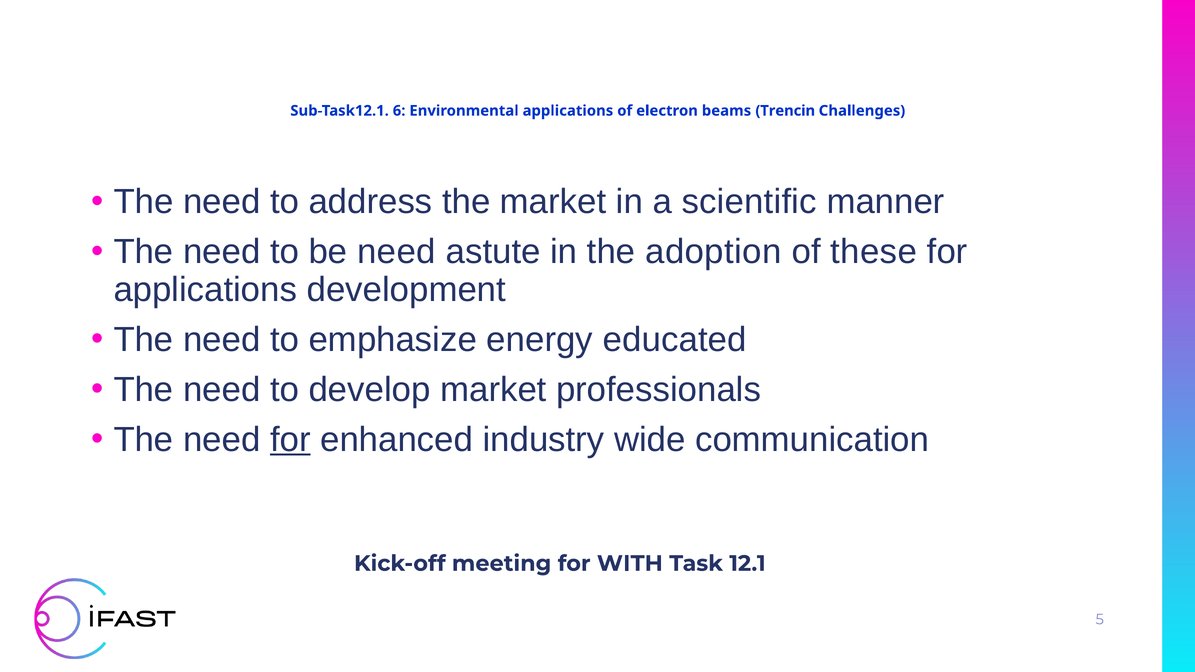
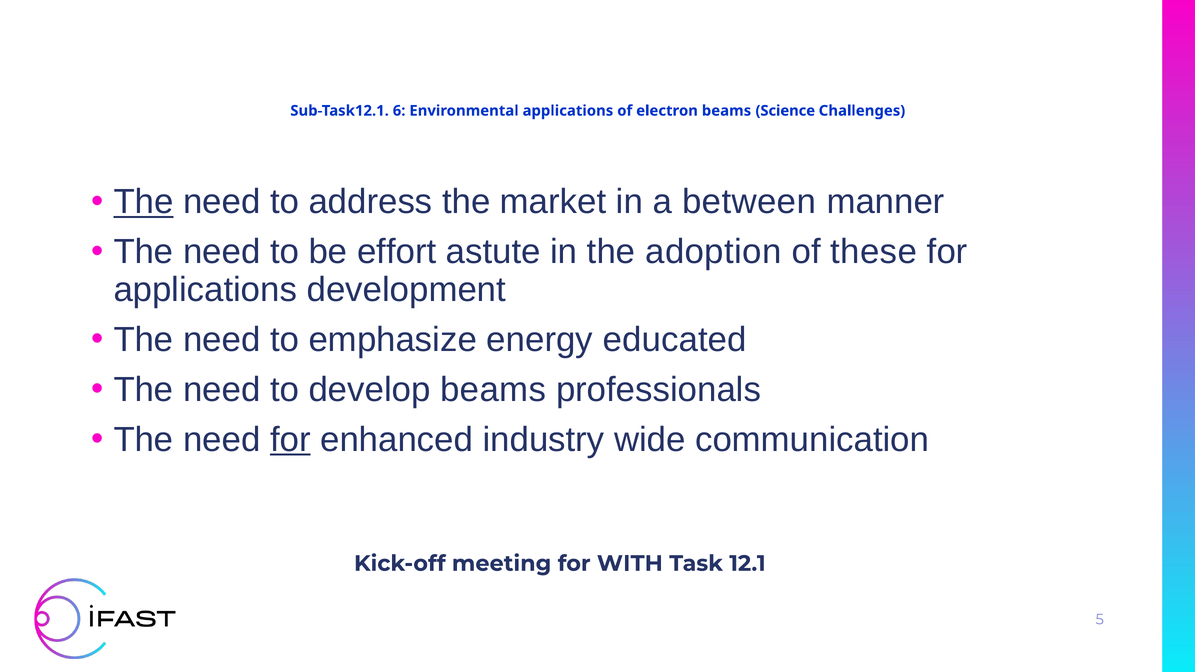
Trencin: Trencin -> Science (785, 111)
The underline: none -> present (143, 202)
scientific: scientific -> between (749, 202)
be need: need -> effort (397, 252)
develop market: market -> beams (493, 390)
